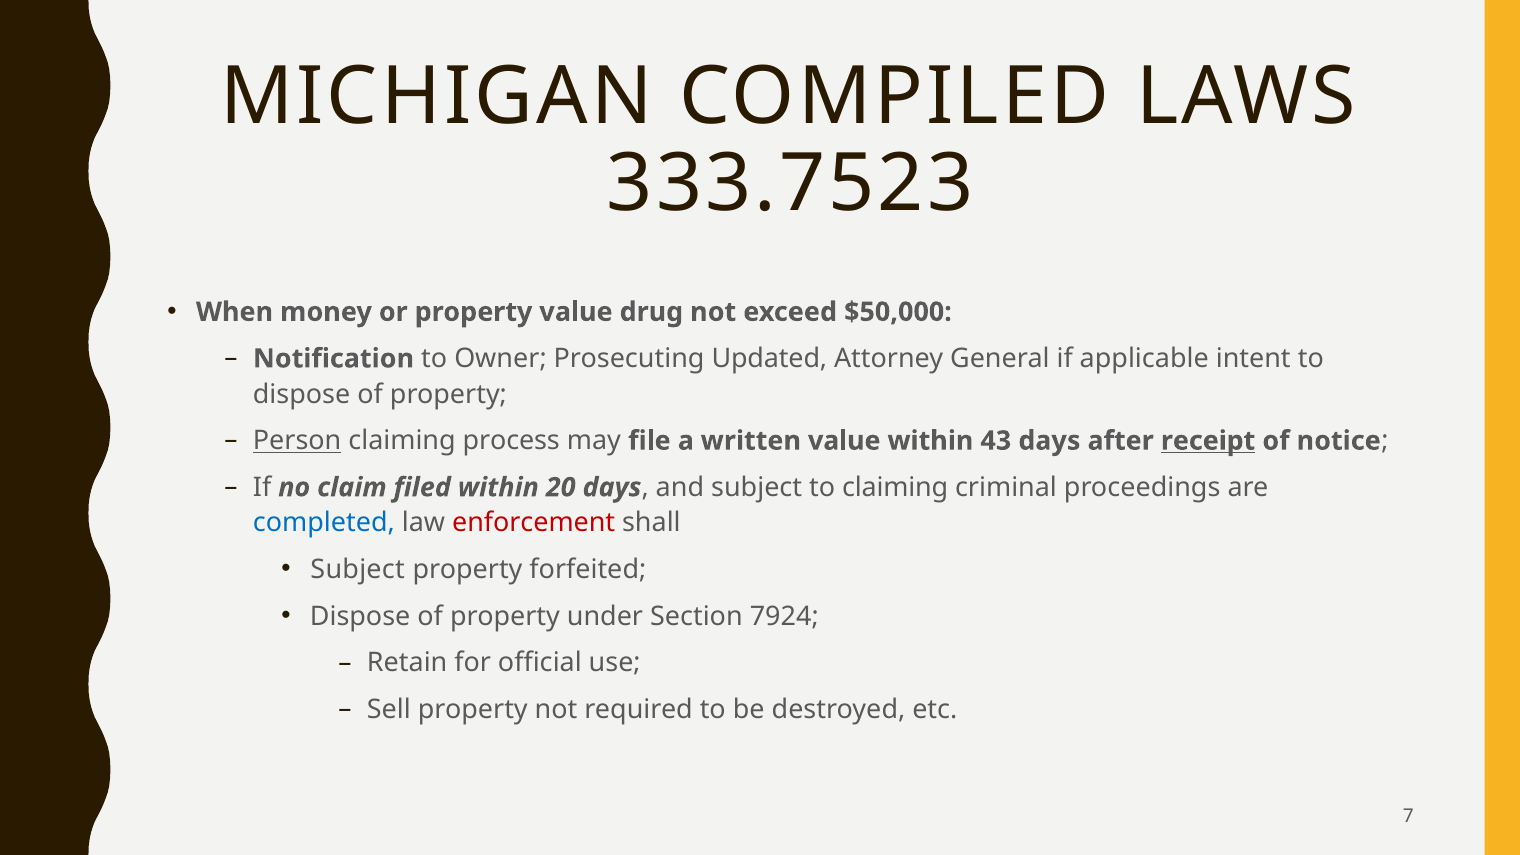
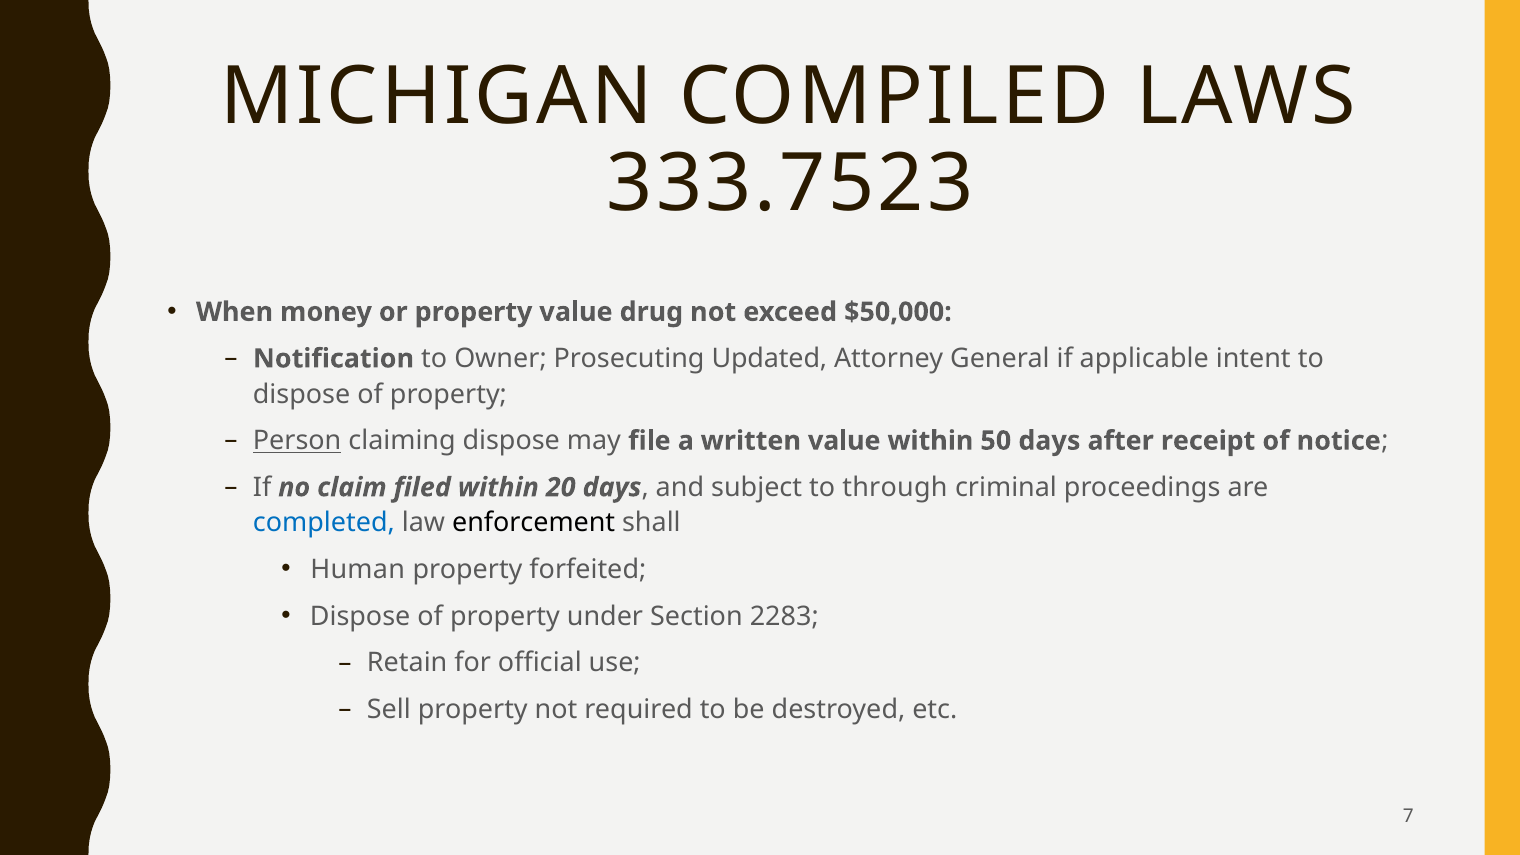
claiming process: process -> dispose (511, 441)
43: 43 -> 50 (996, 441)
receipt underline: present -> none (1208, 441)
to claiming: claiming -> through (895, 487)
enforcement colour: red -> black (534, 523)
Subject: Subject -> Human (358, 570)
7924: 7924 -> 2283 (784, 616)
